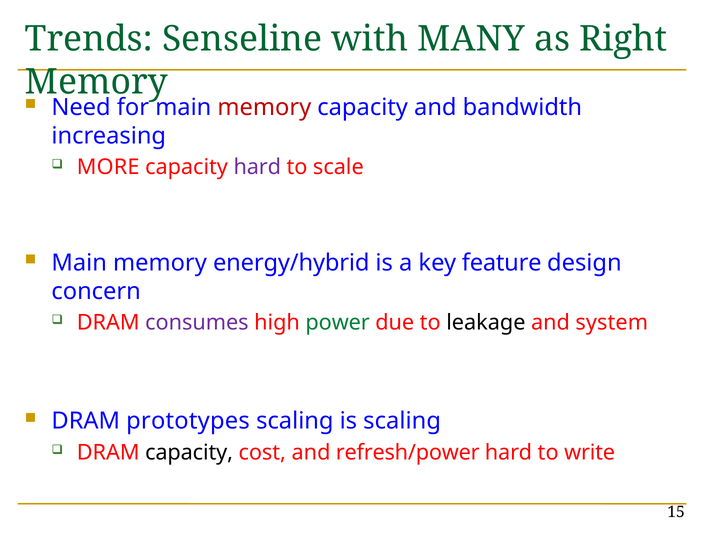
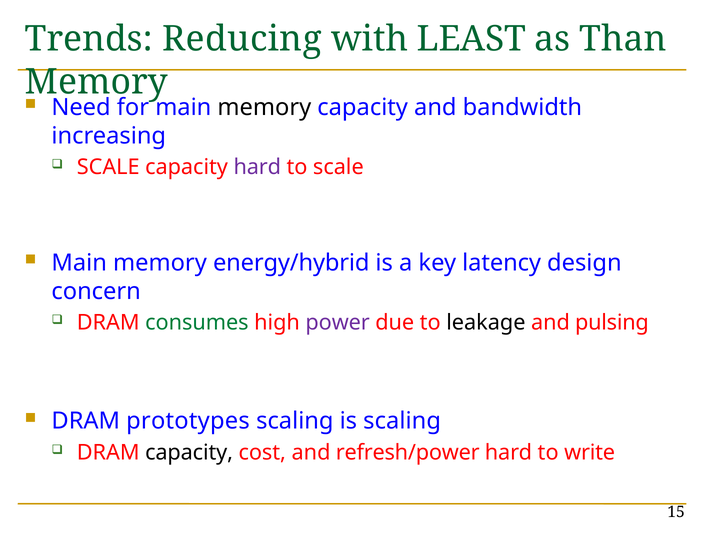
Senseline: Senseline -> Reducing (242, 39)
MANY: MANY -> LEAST (471, 39)
Right: Right -> Than (623, 39)
memory colour: red -> black (264, 107)
MORE: MORE -> SCALE (108, 167)
feature: feature -> latency (502, 263)
consumes colour: purple -> green (197, 322)
power colour: green -> purple (338, 322)
system: system -> pulsing (612, 322)
